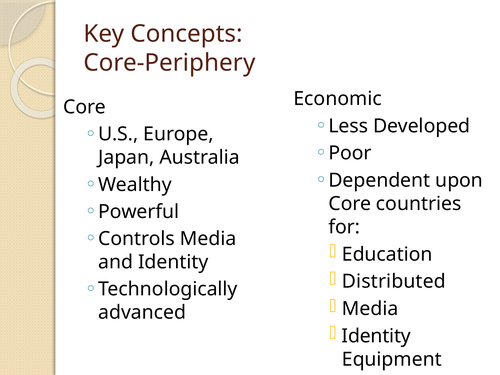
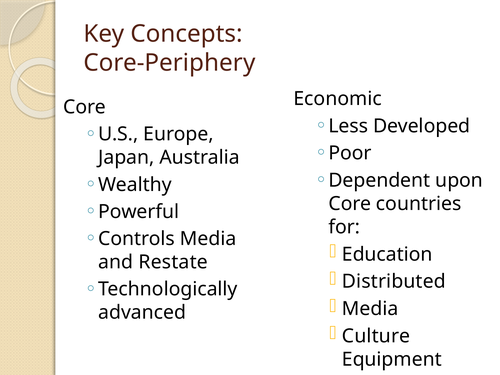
and Identity: Identity -> Restate (173, 262)
Identity: Identity -> Culture (376, 336)
